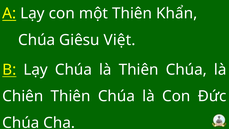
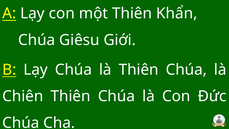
Việt: Việt -> Giới (120, 40)
